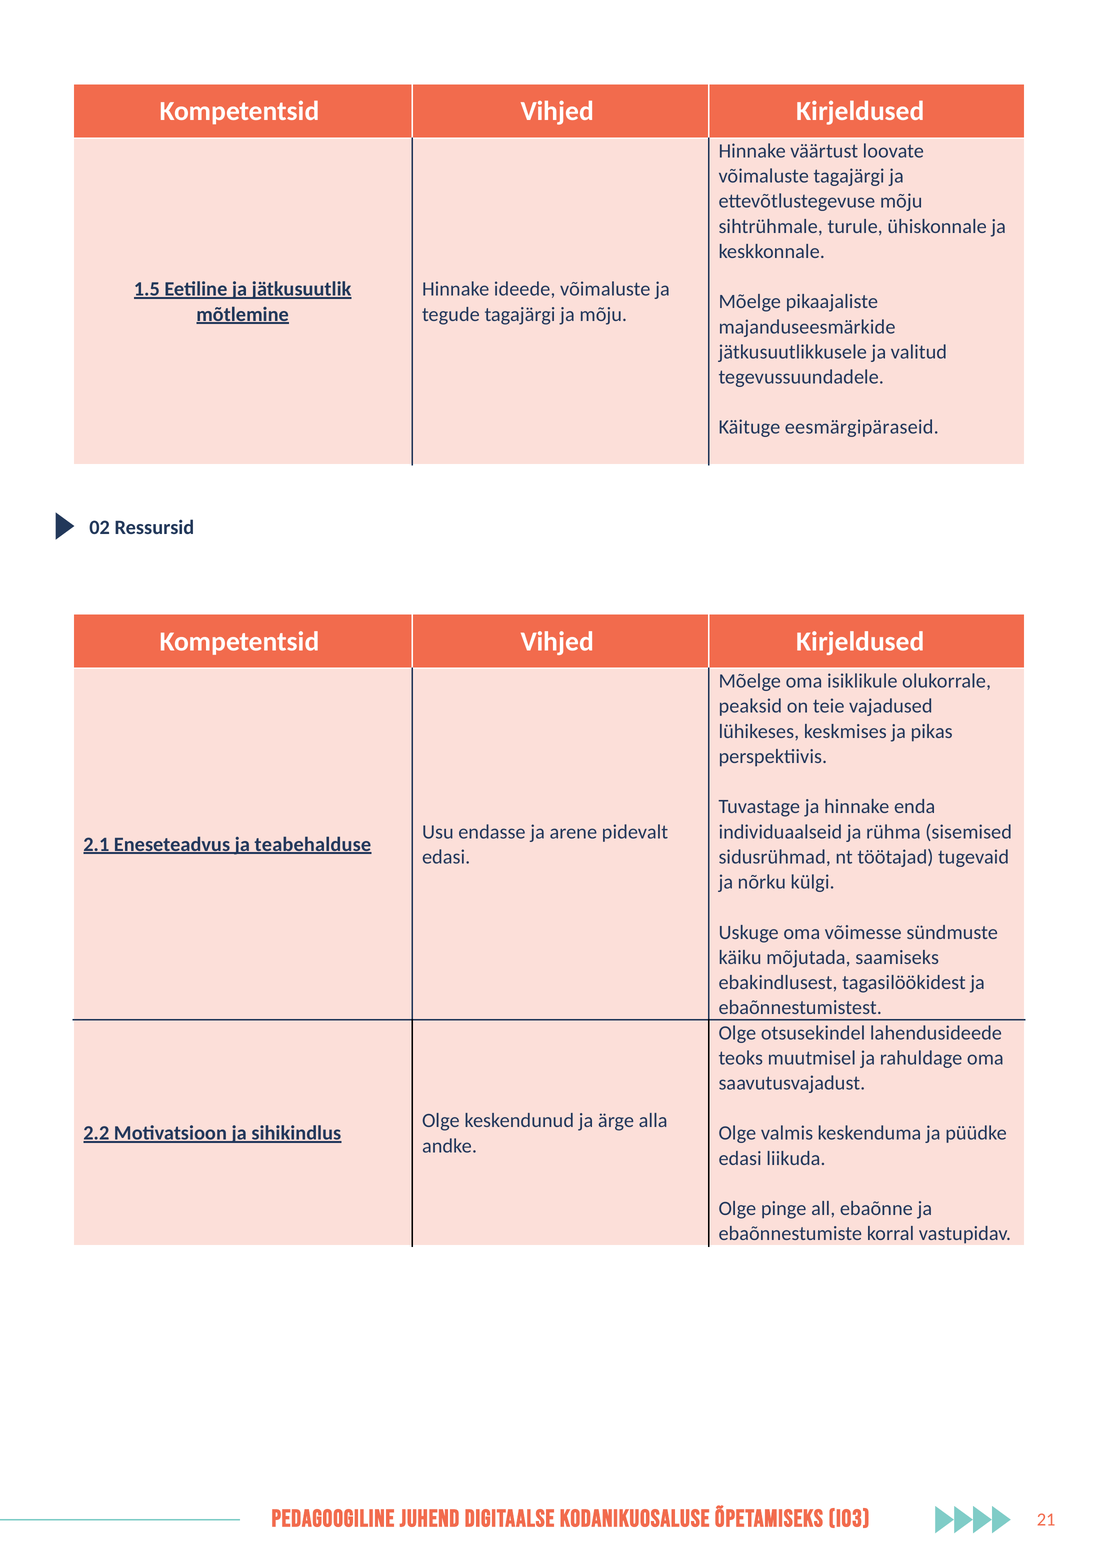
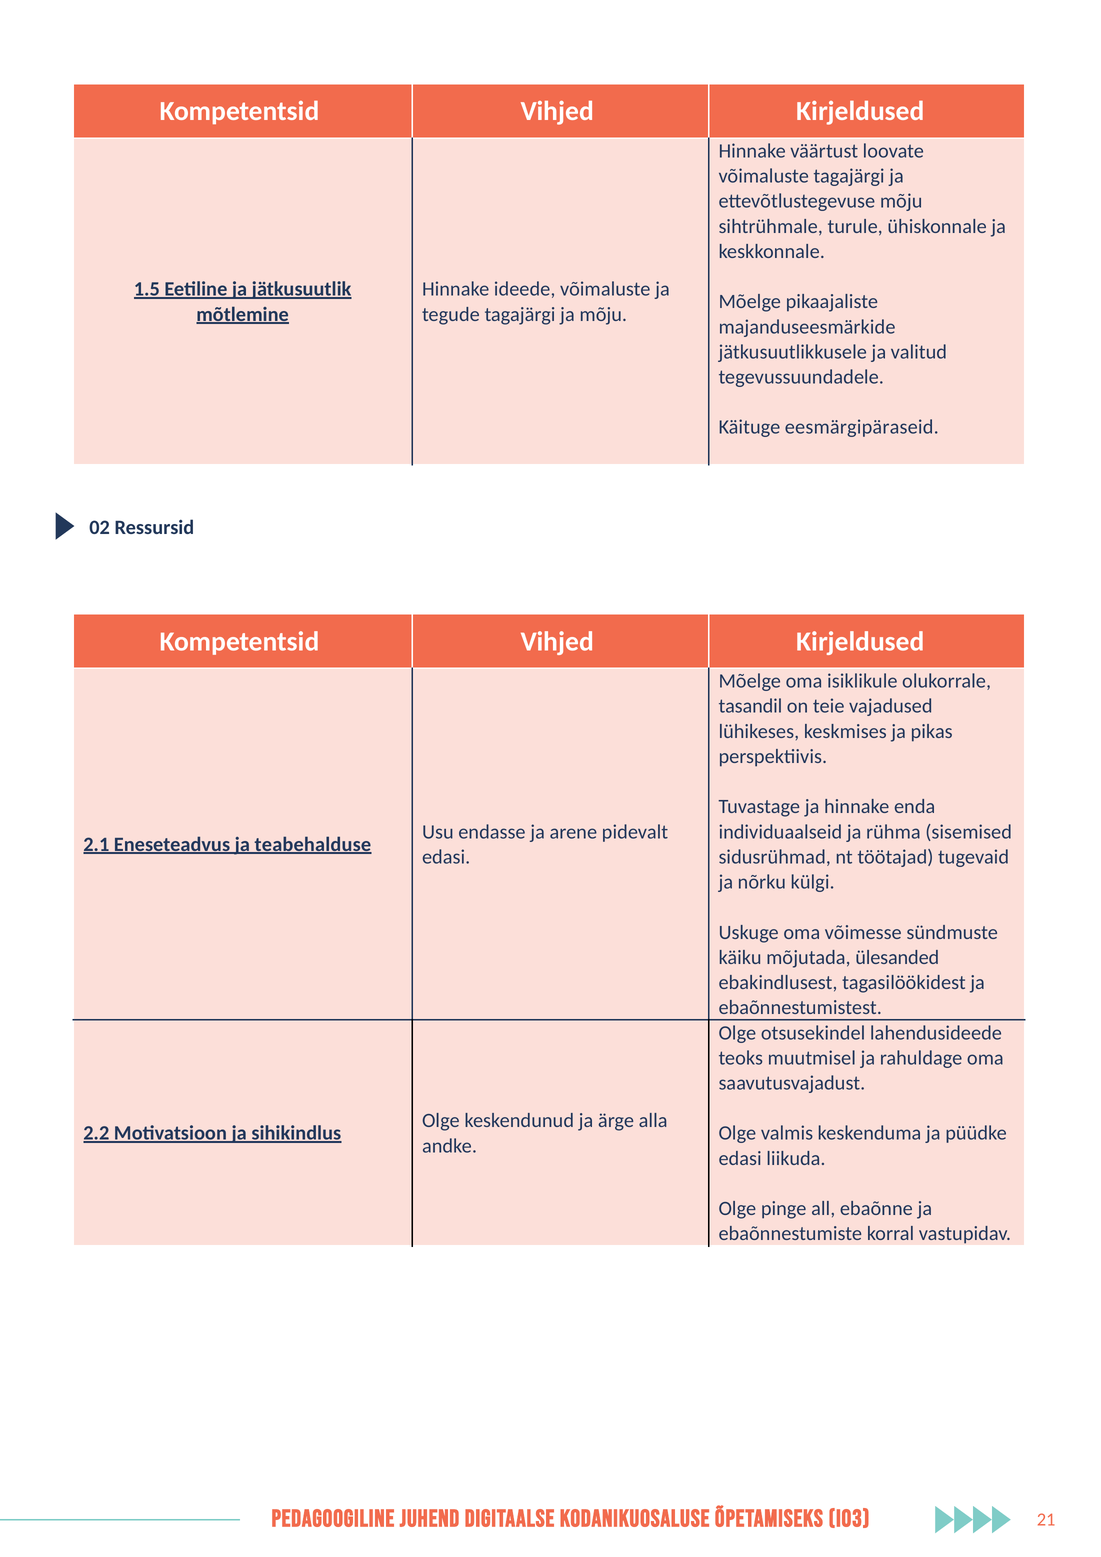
peaksid: peaksid -> tasandil (750, 706)
saamiseks: saamiseks -> ülesanded (897, 957)
